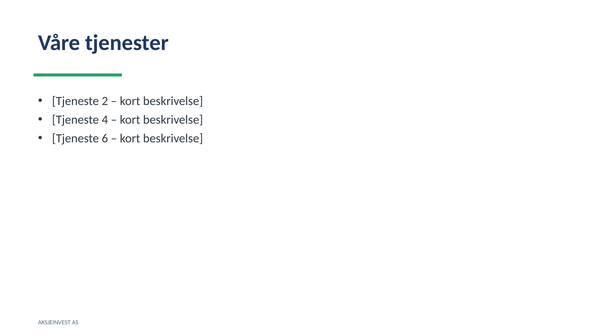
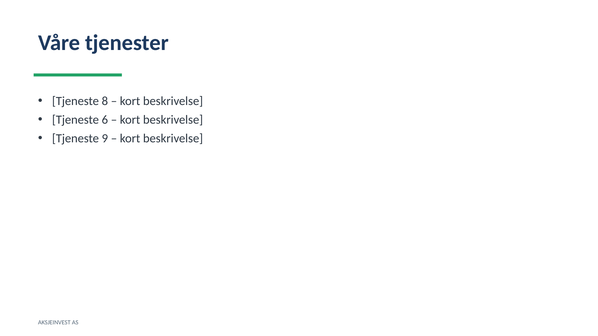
2: 2 -> 8 (105, 101)
4: 4 -> 6 (105, 120)
6: 6 -> 9 (105, 139)
